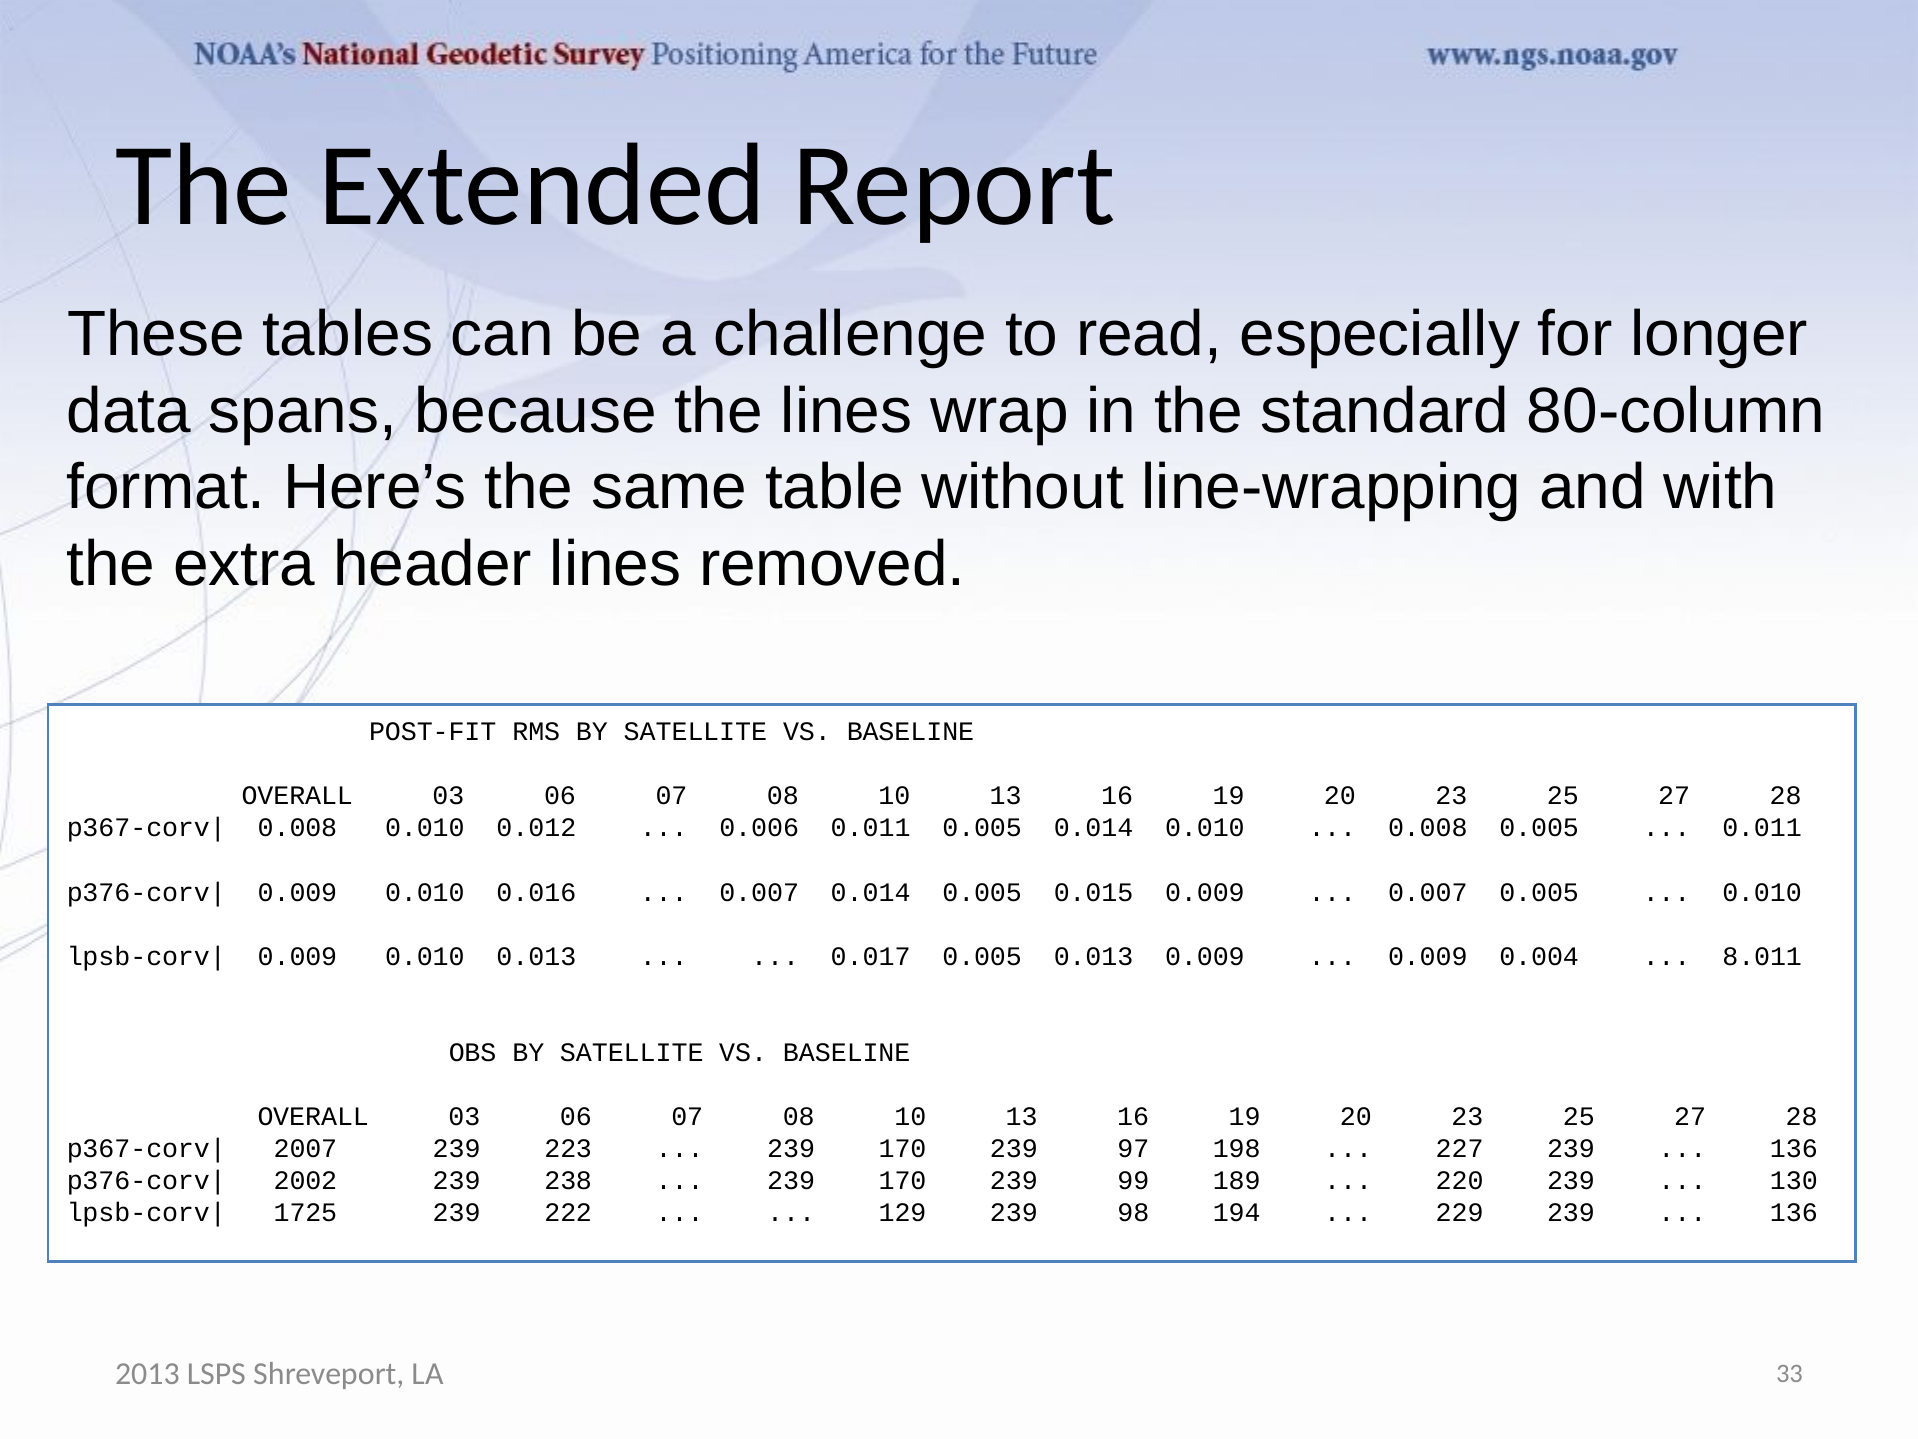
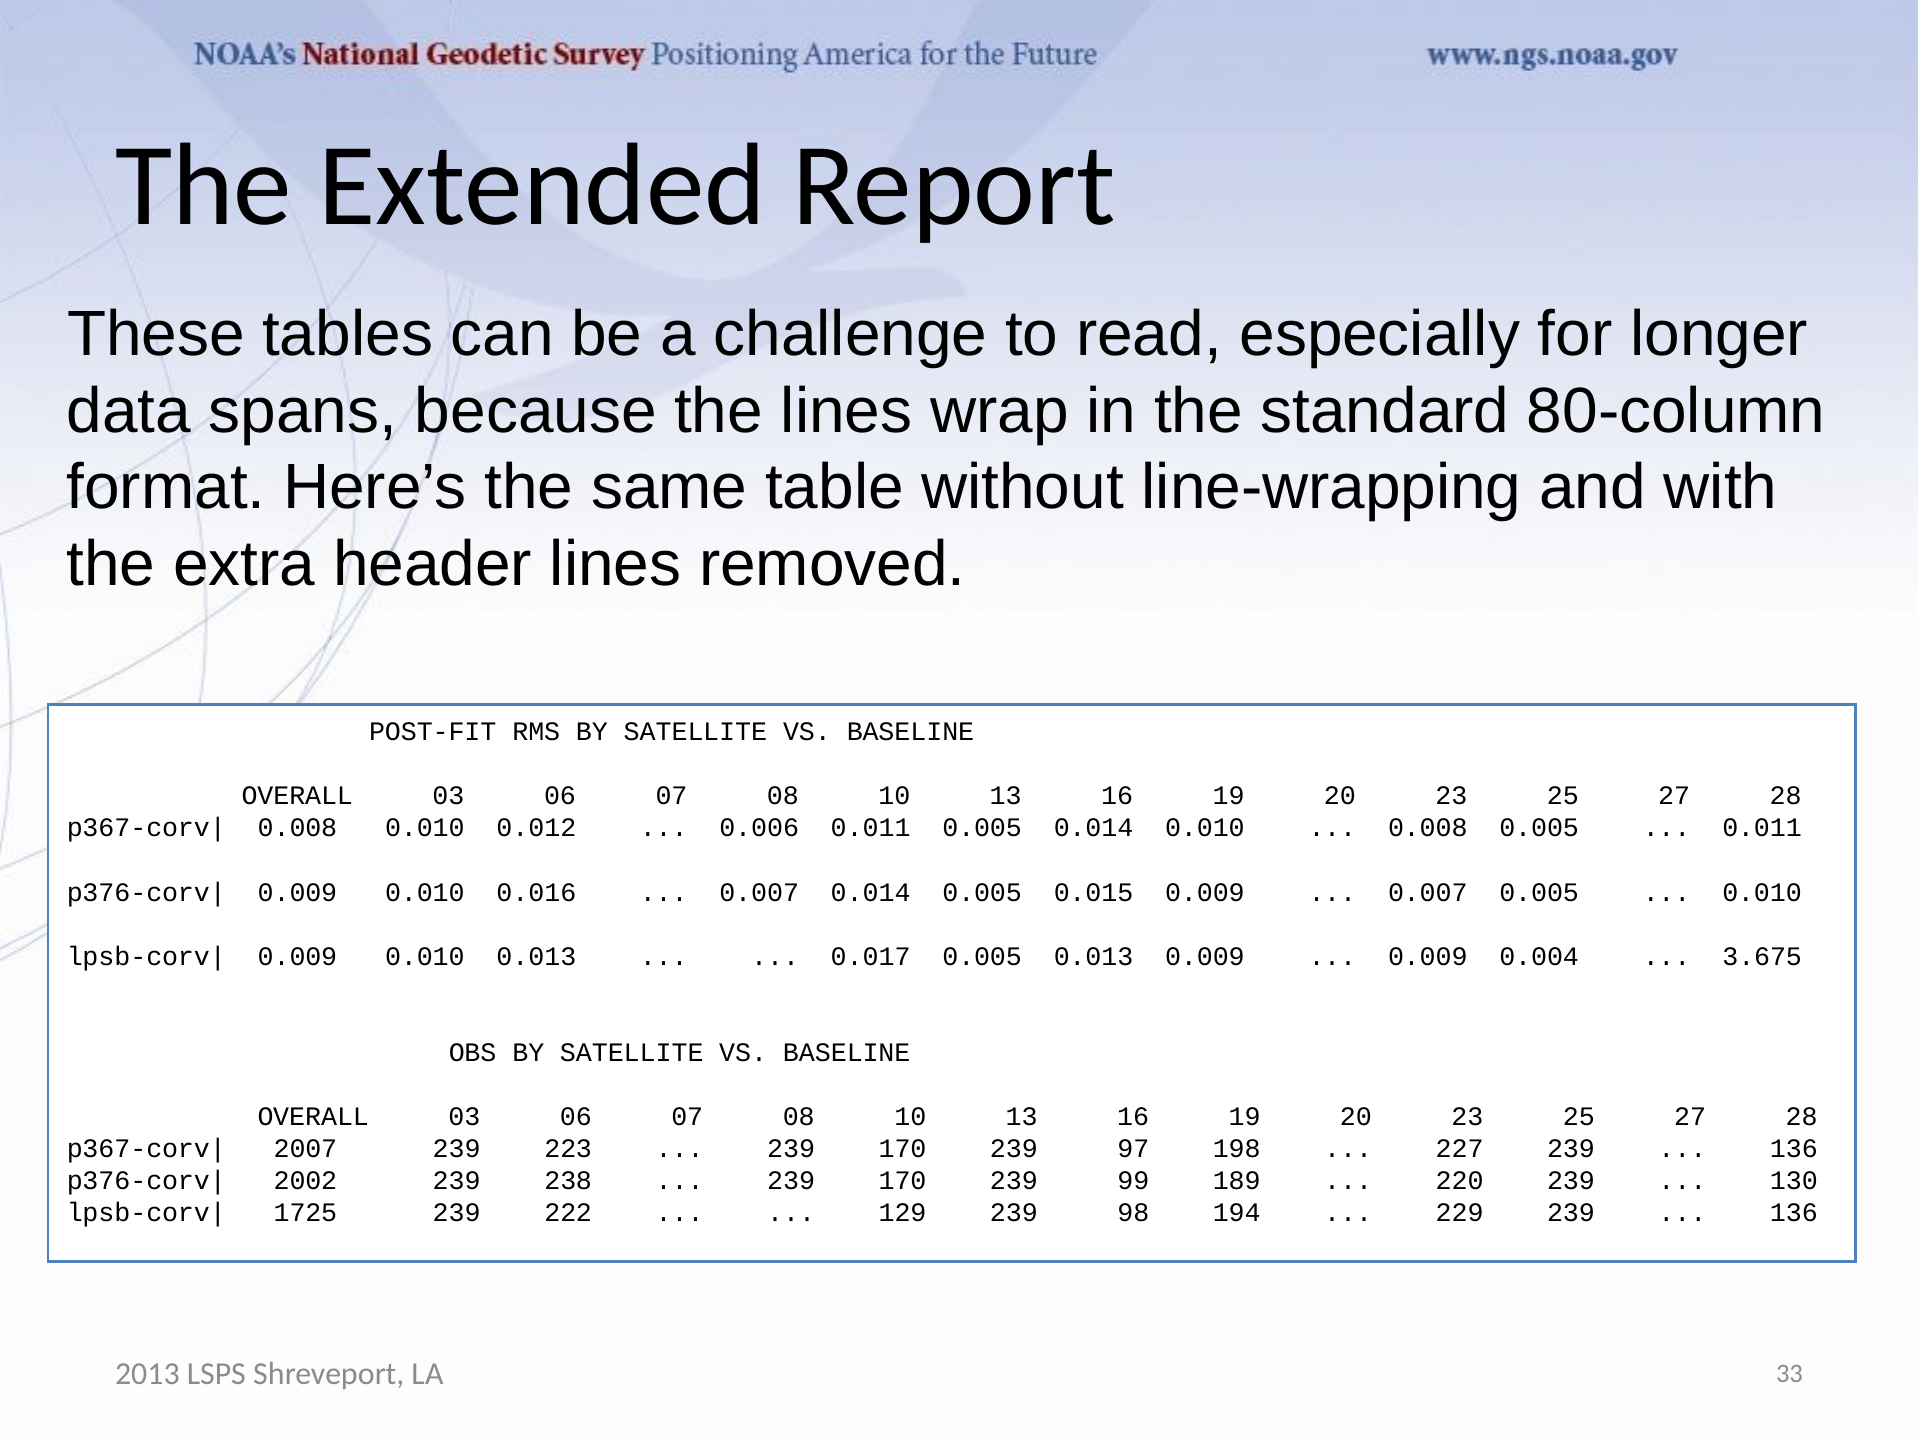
8.011: 8.011 -> 3.675 (1762, 956)
